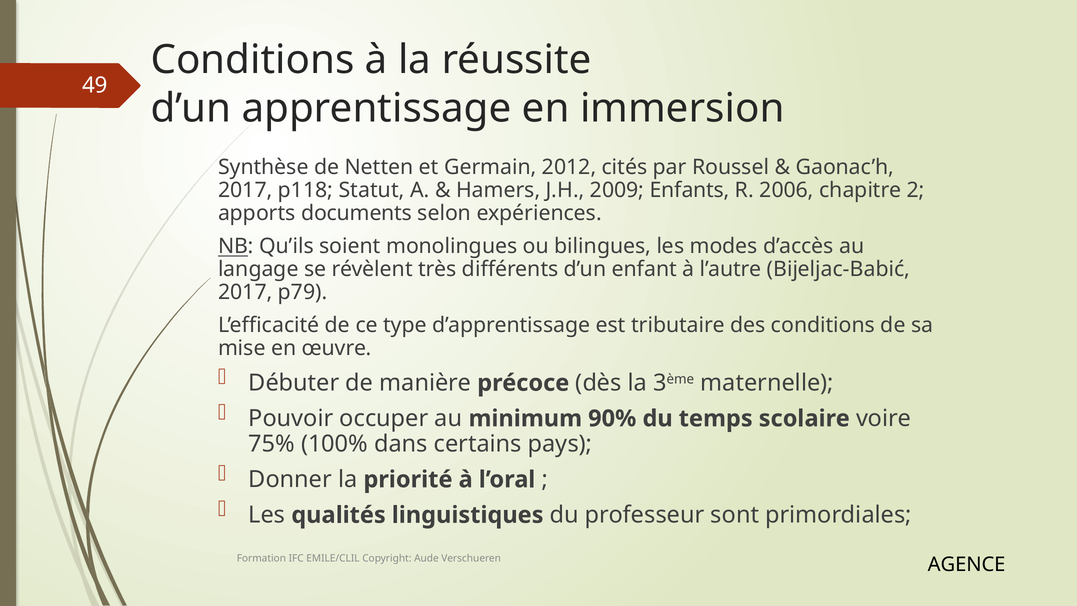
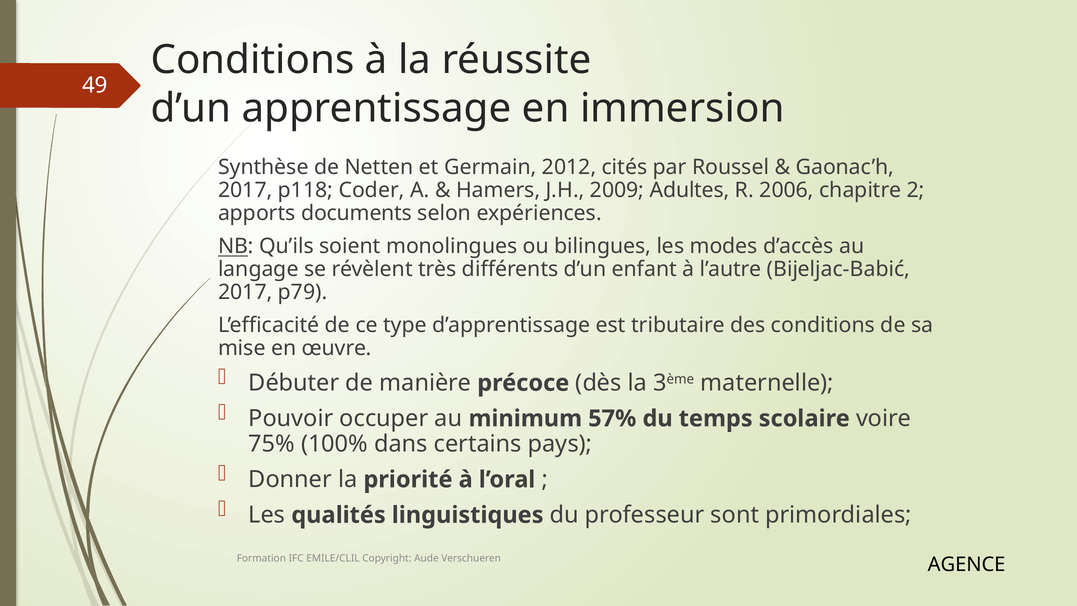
Statut: Statut -> Coder (372, 190)
Enfants: Enfants -> Adultes (690, 190)
90%: 90% -> 57% (612, 418)
